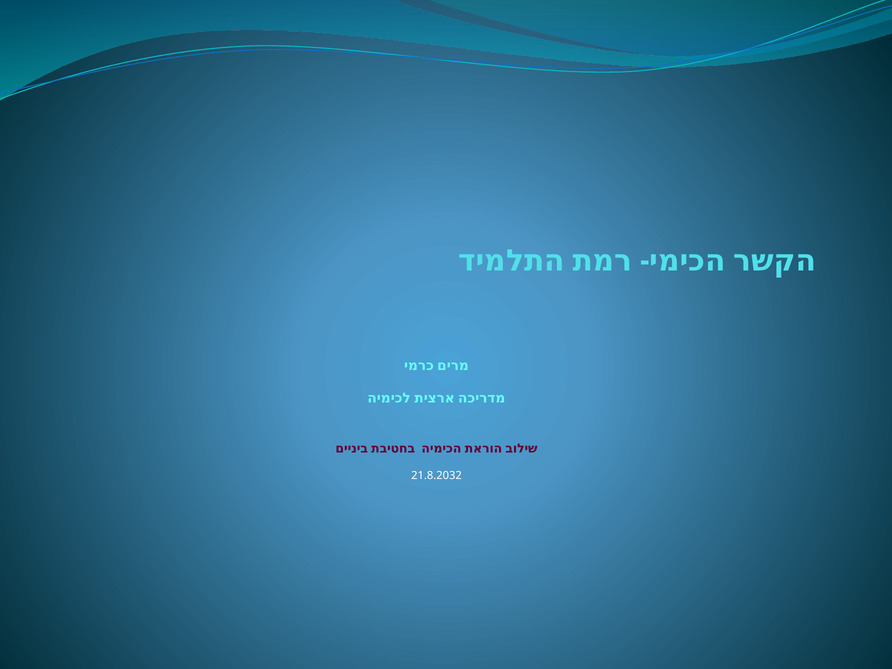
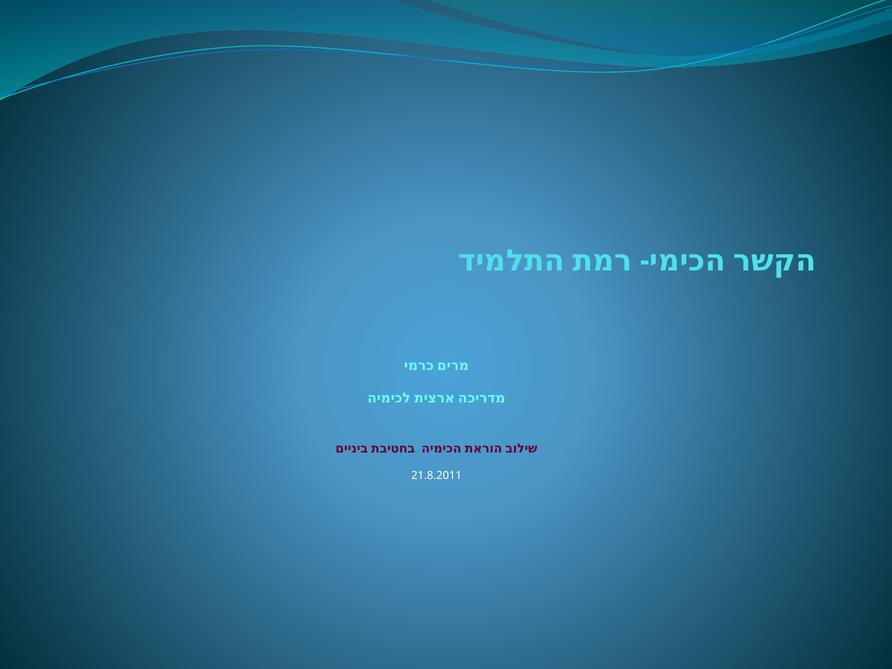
21.8.2032: 21.8.2032 -> 21.8.2011 (437, 475)
